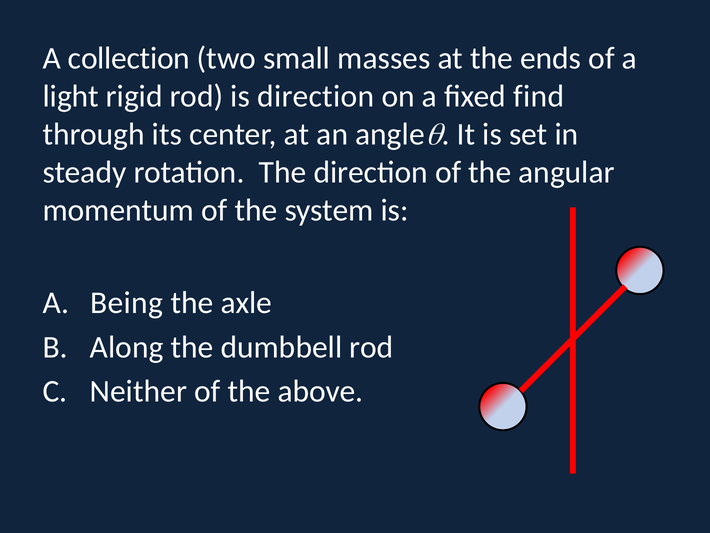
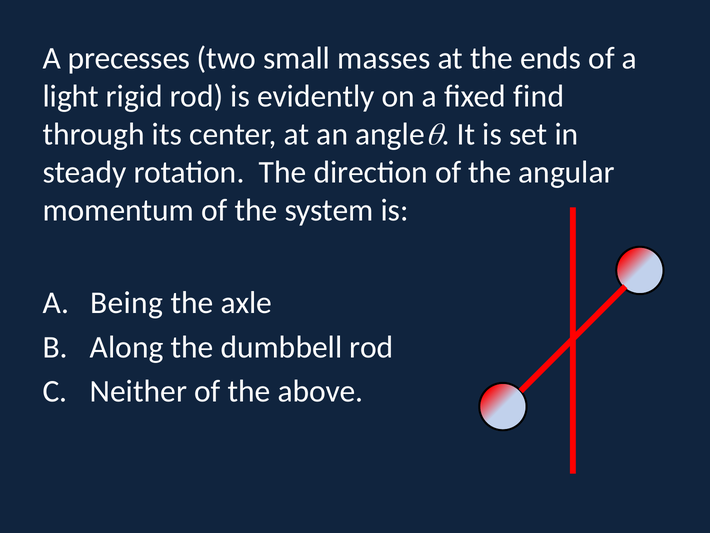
collection: collection -> precesses (129, 58)
is direction: direction -> evidently (316, 96)
